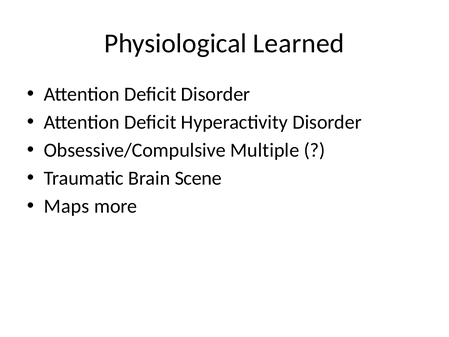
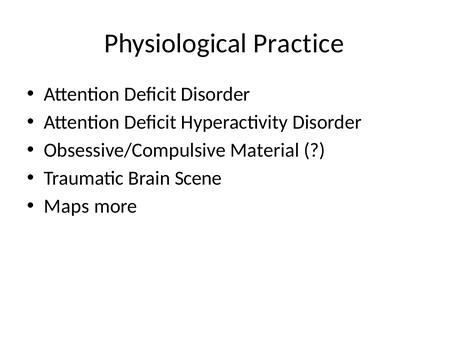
Learned: Learned -> Practice (299, 43)
Multiple: Multiple -> Material (265, 150)
